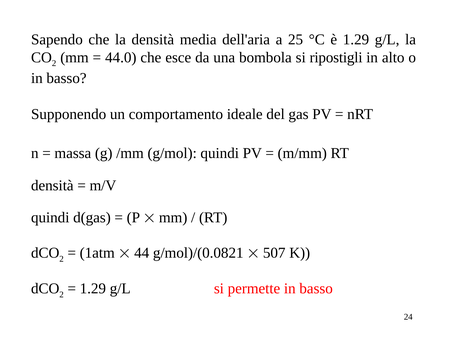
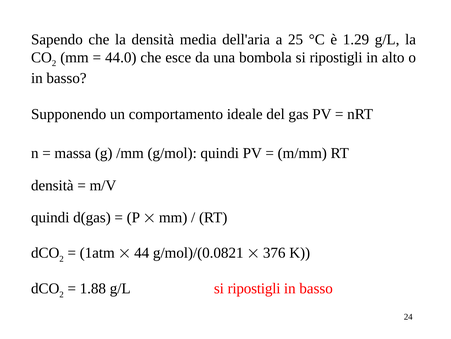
507: 507 -> 376 (274, 252)
1.29: 1.29 -> 1.88 (93, 288)
g/L si permette: permette -> ripostigli (254, 288)
